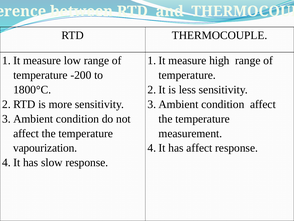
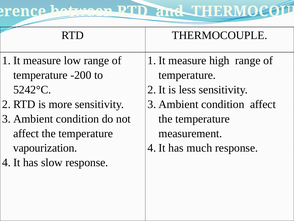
1800°C: 1800°C -> 5242°C (32, 90)
has affect: affect -> much (199, 148)
